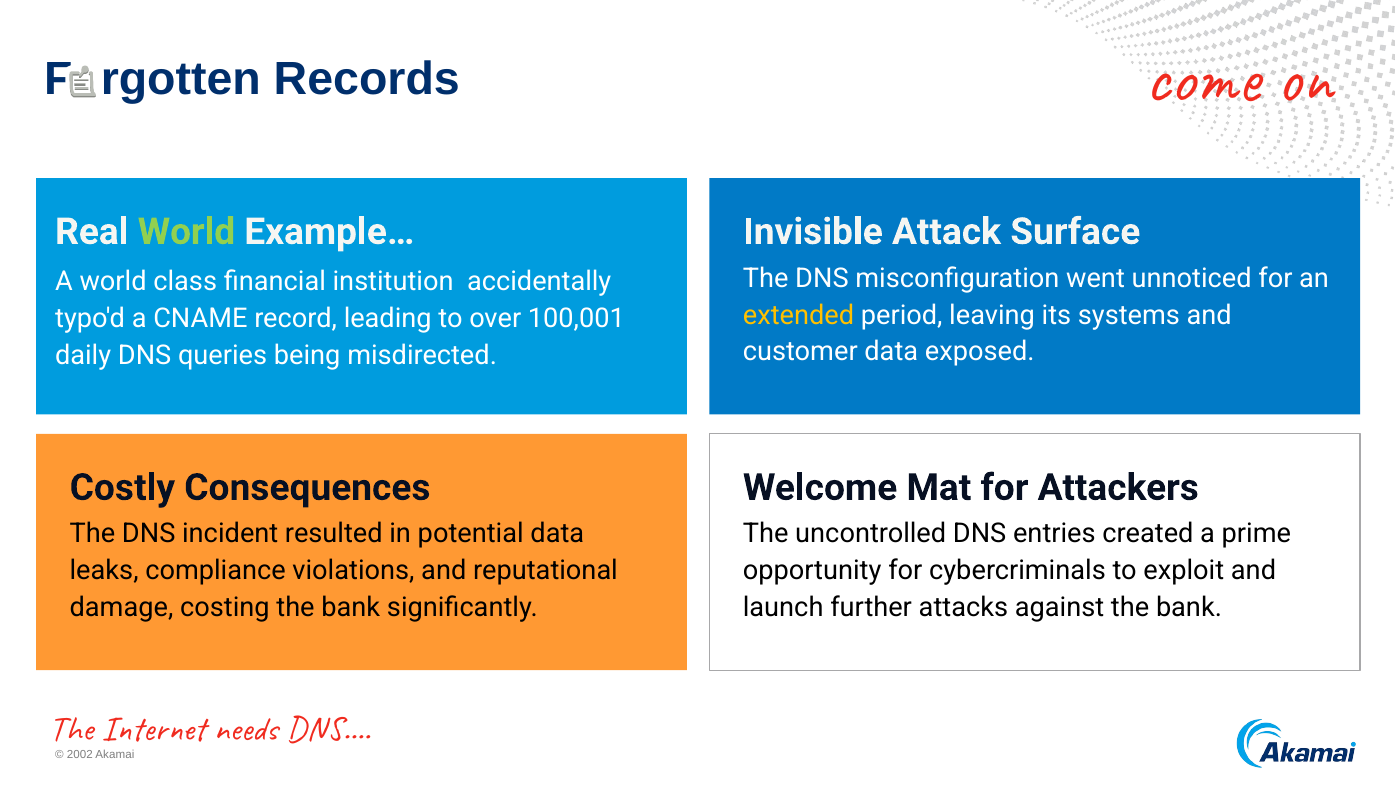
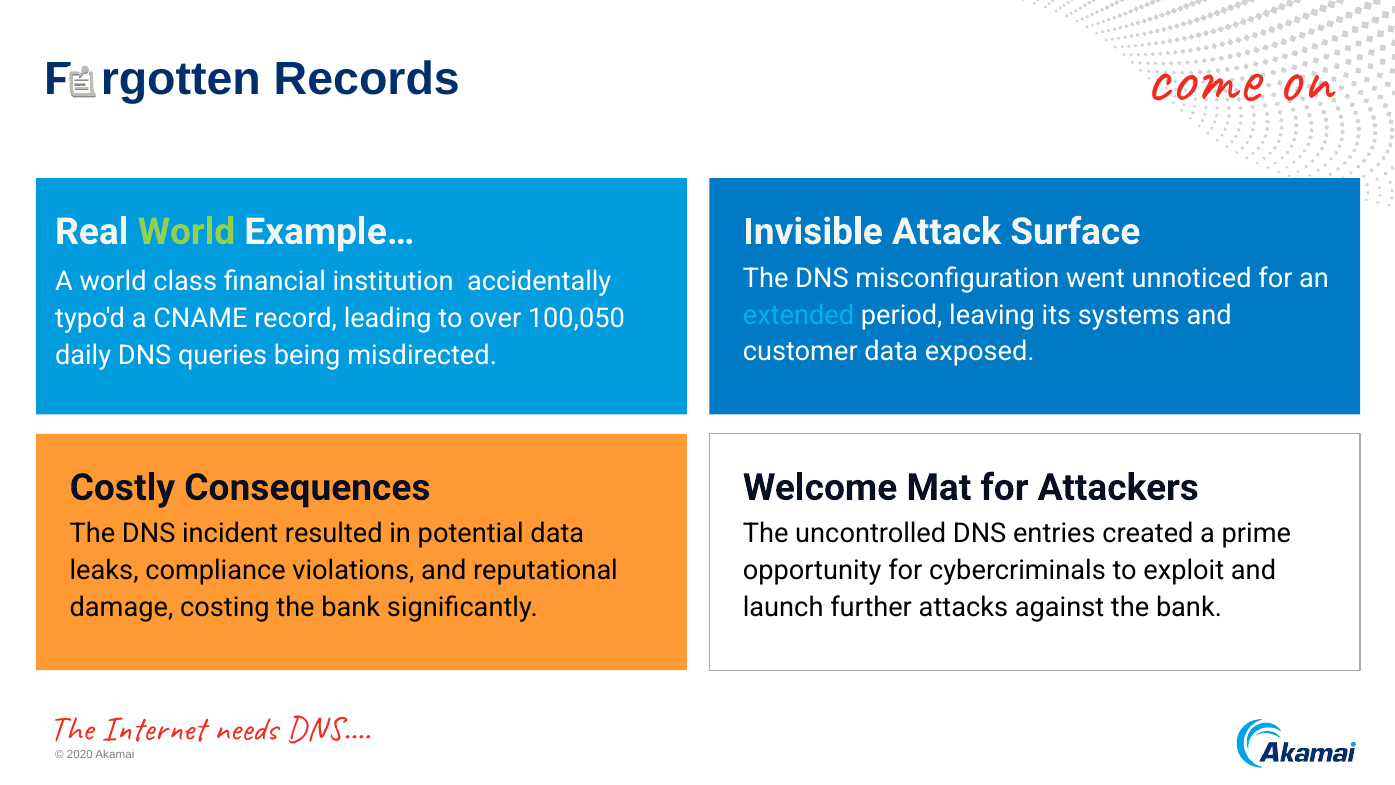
extended colour: yellow -> light blue (799, 315)
100,001: 100,001 -> 100,050 (576, 319)
2002: 2002 -> 2020 (80, 755)
